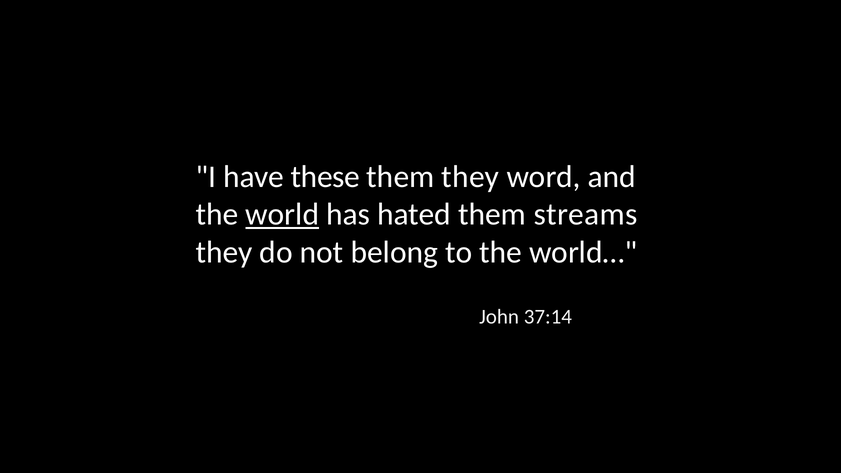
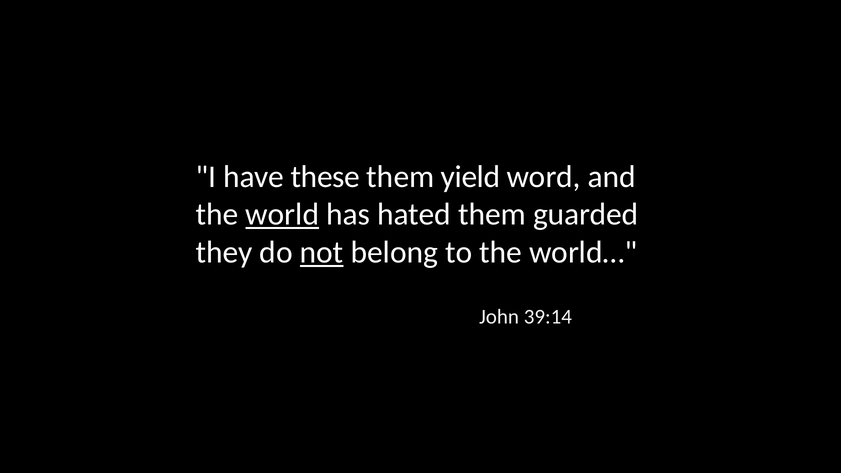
them they: they -> yield (471, 177)
streams: streams -> guarded (586, 215)
not underline: none -> present (322, 252)
37:14: 37:14 -> 39:14 (548, 317)
